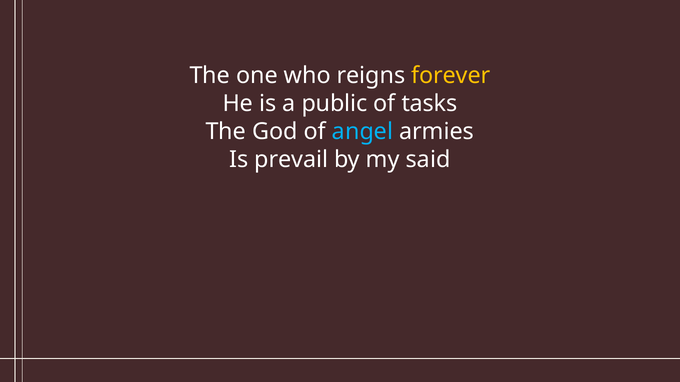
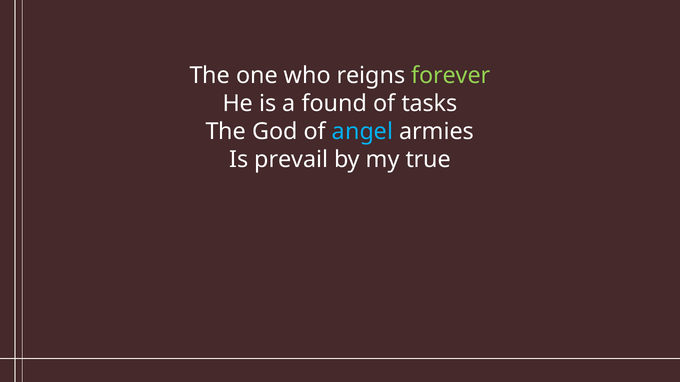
forever colour: yellow -> light green (451, 76)
public: public -> found (334, 104)
said: said -> true (428, 160)
